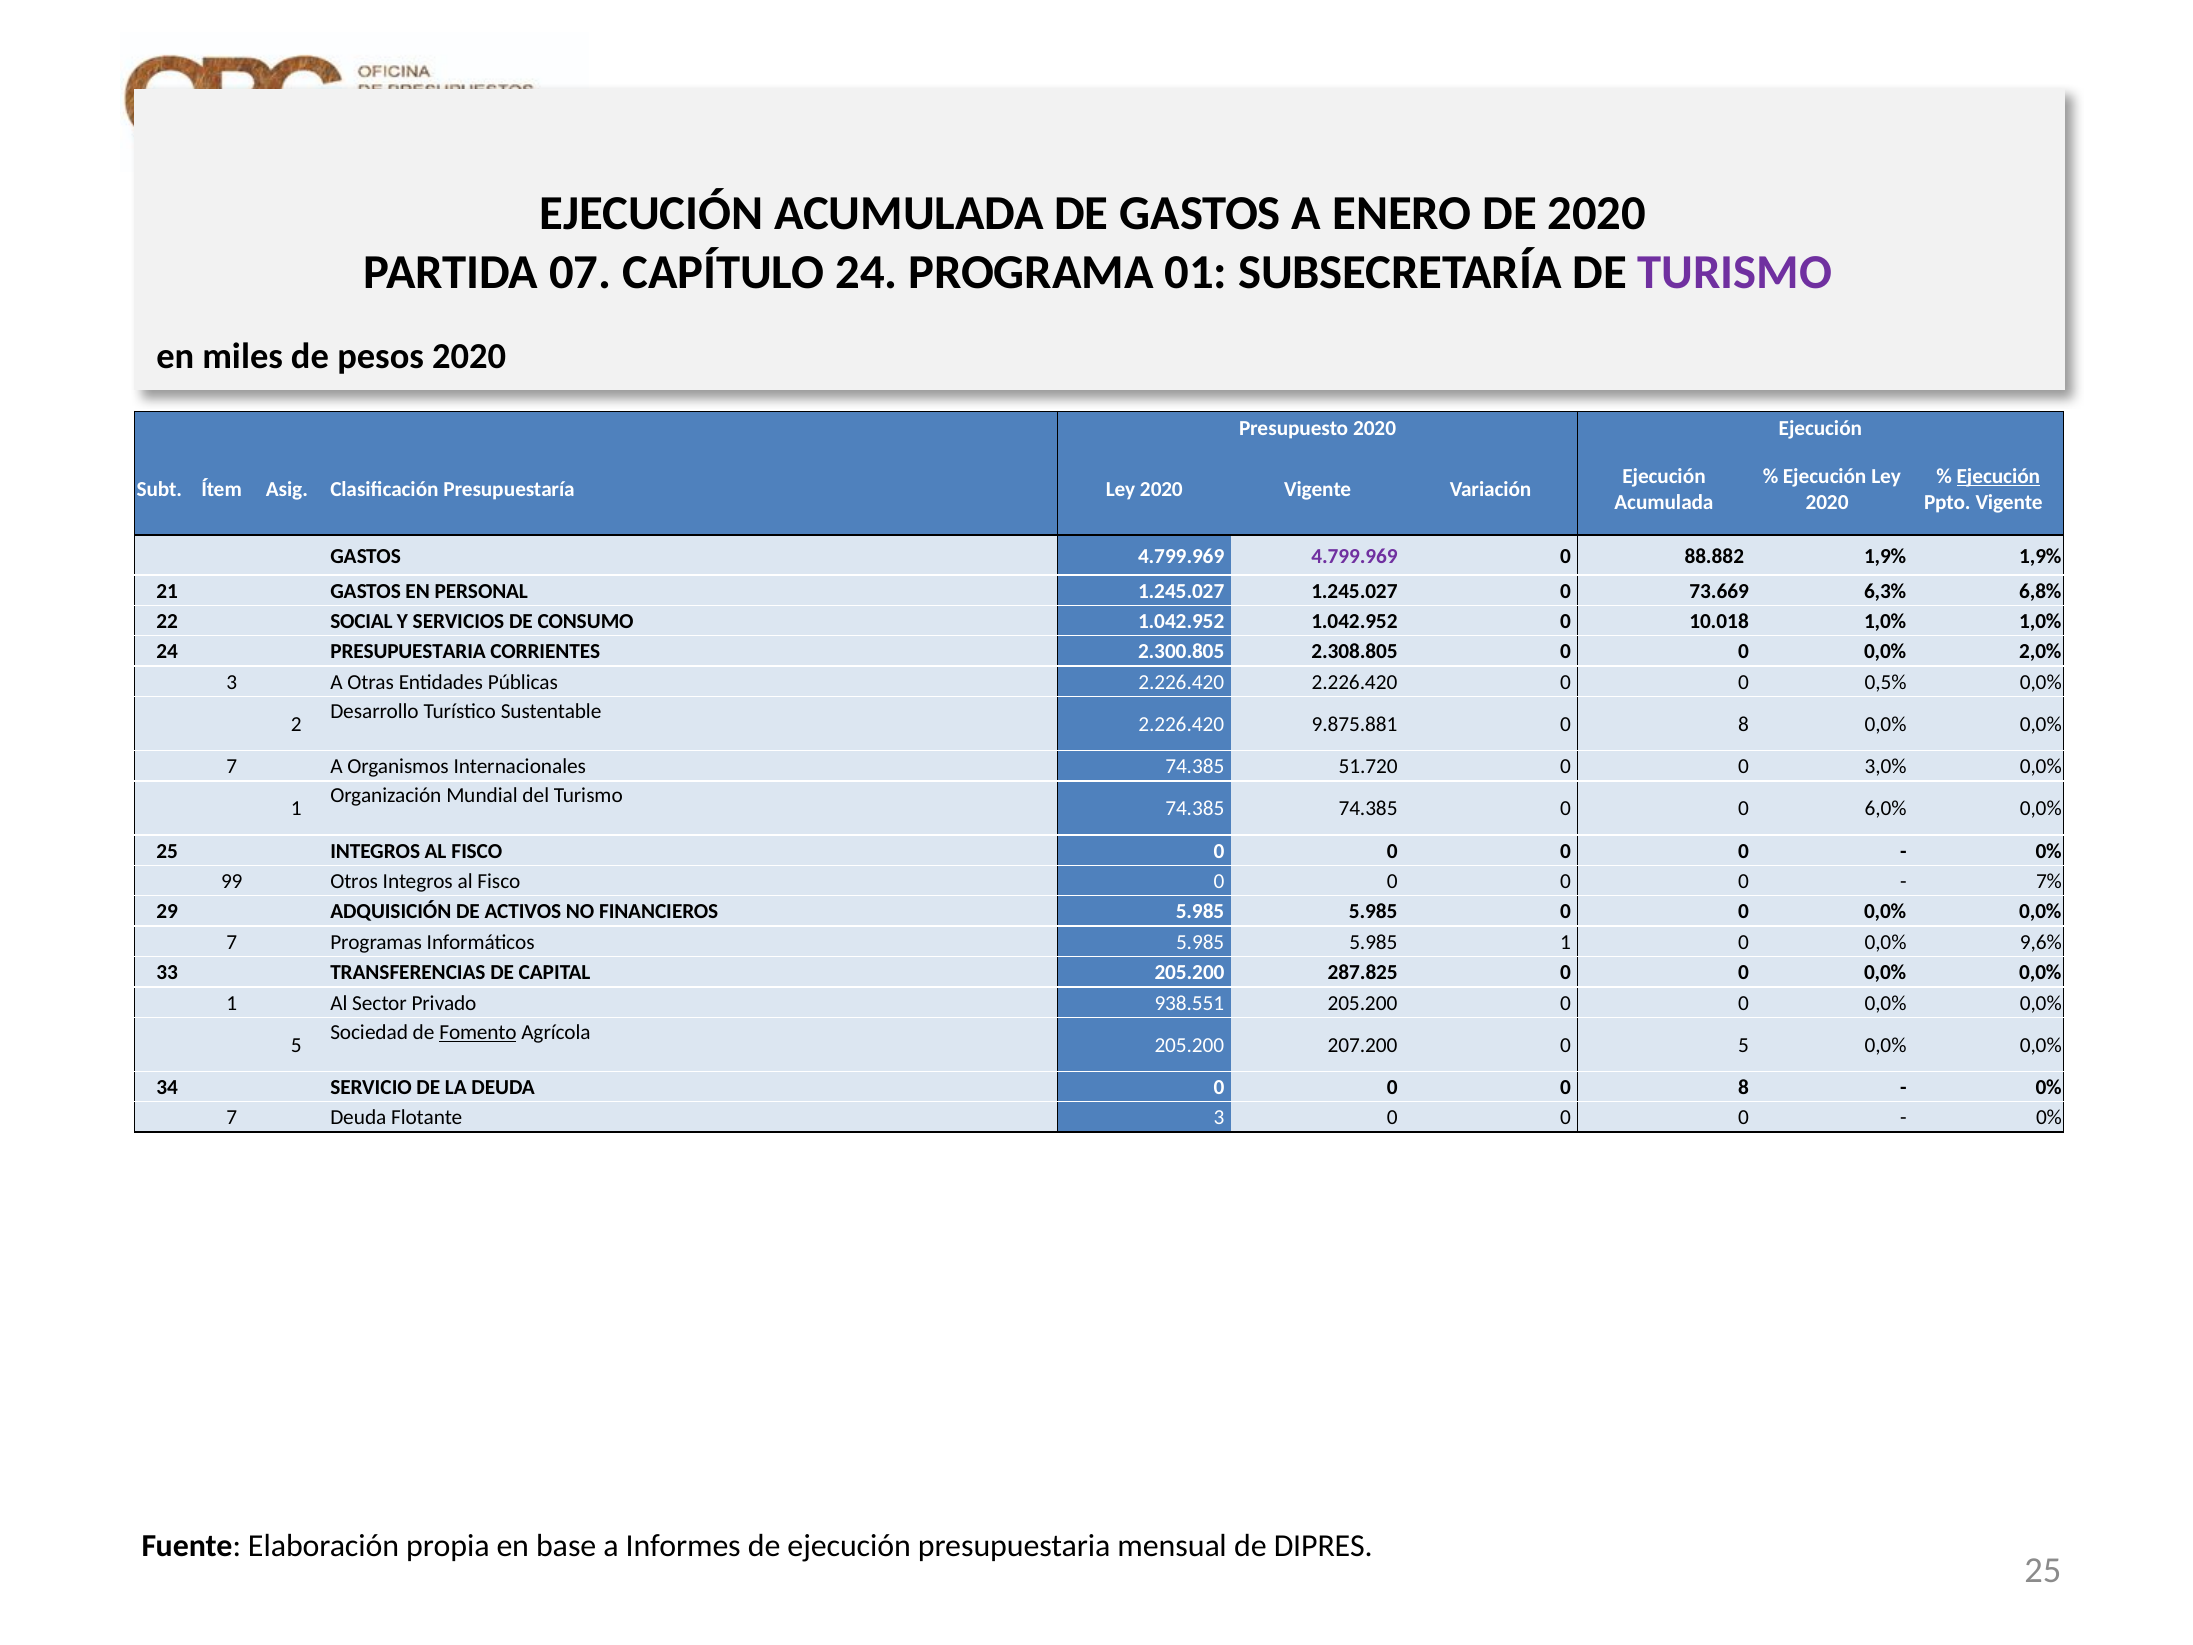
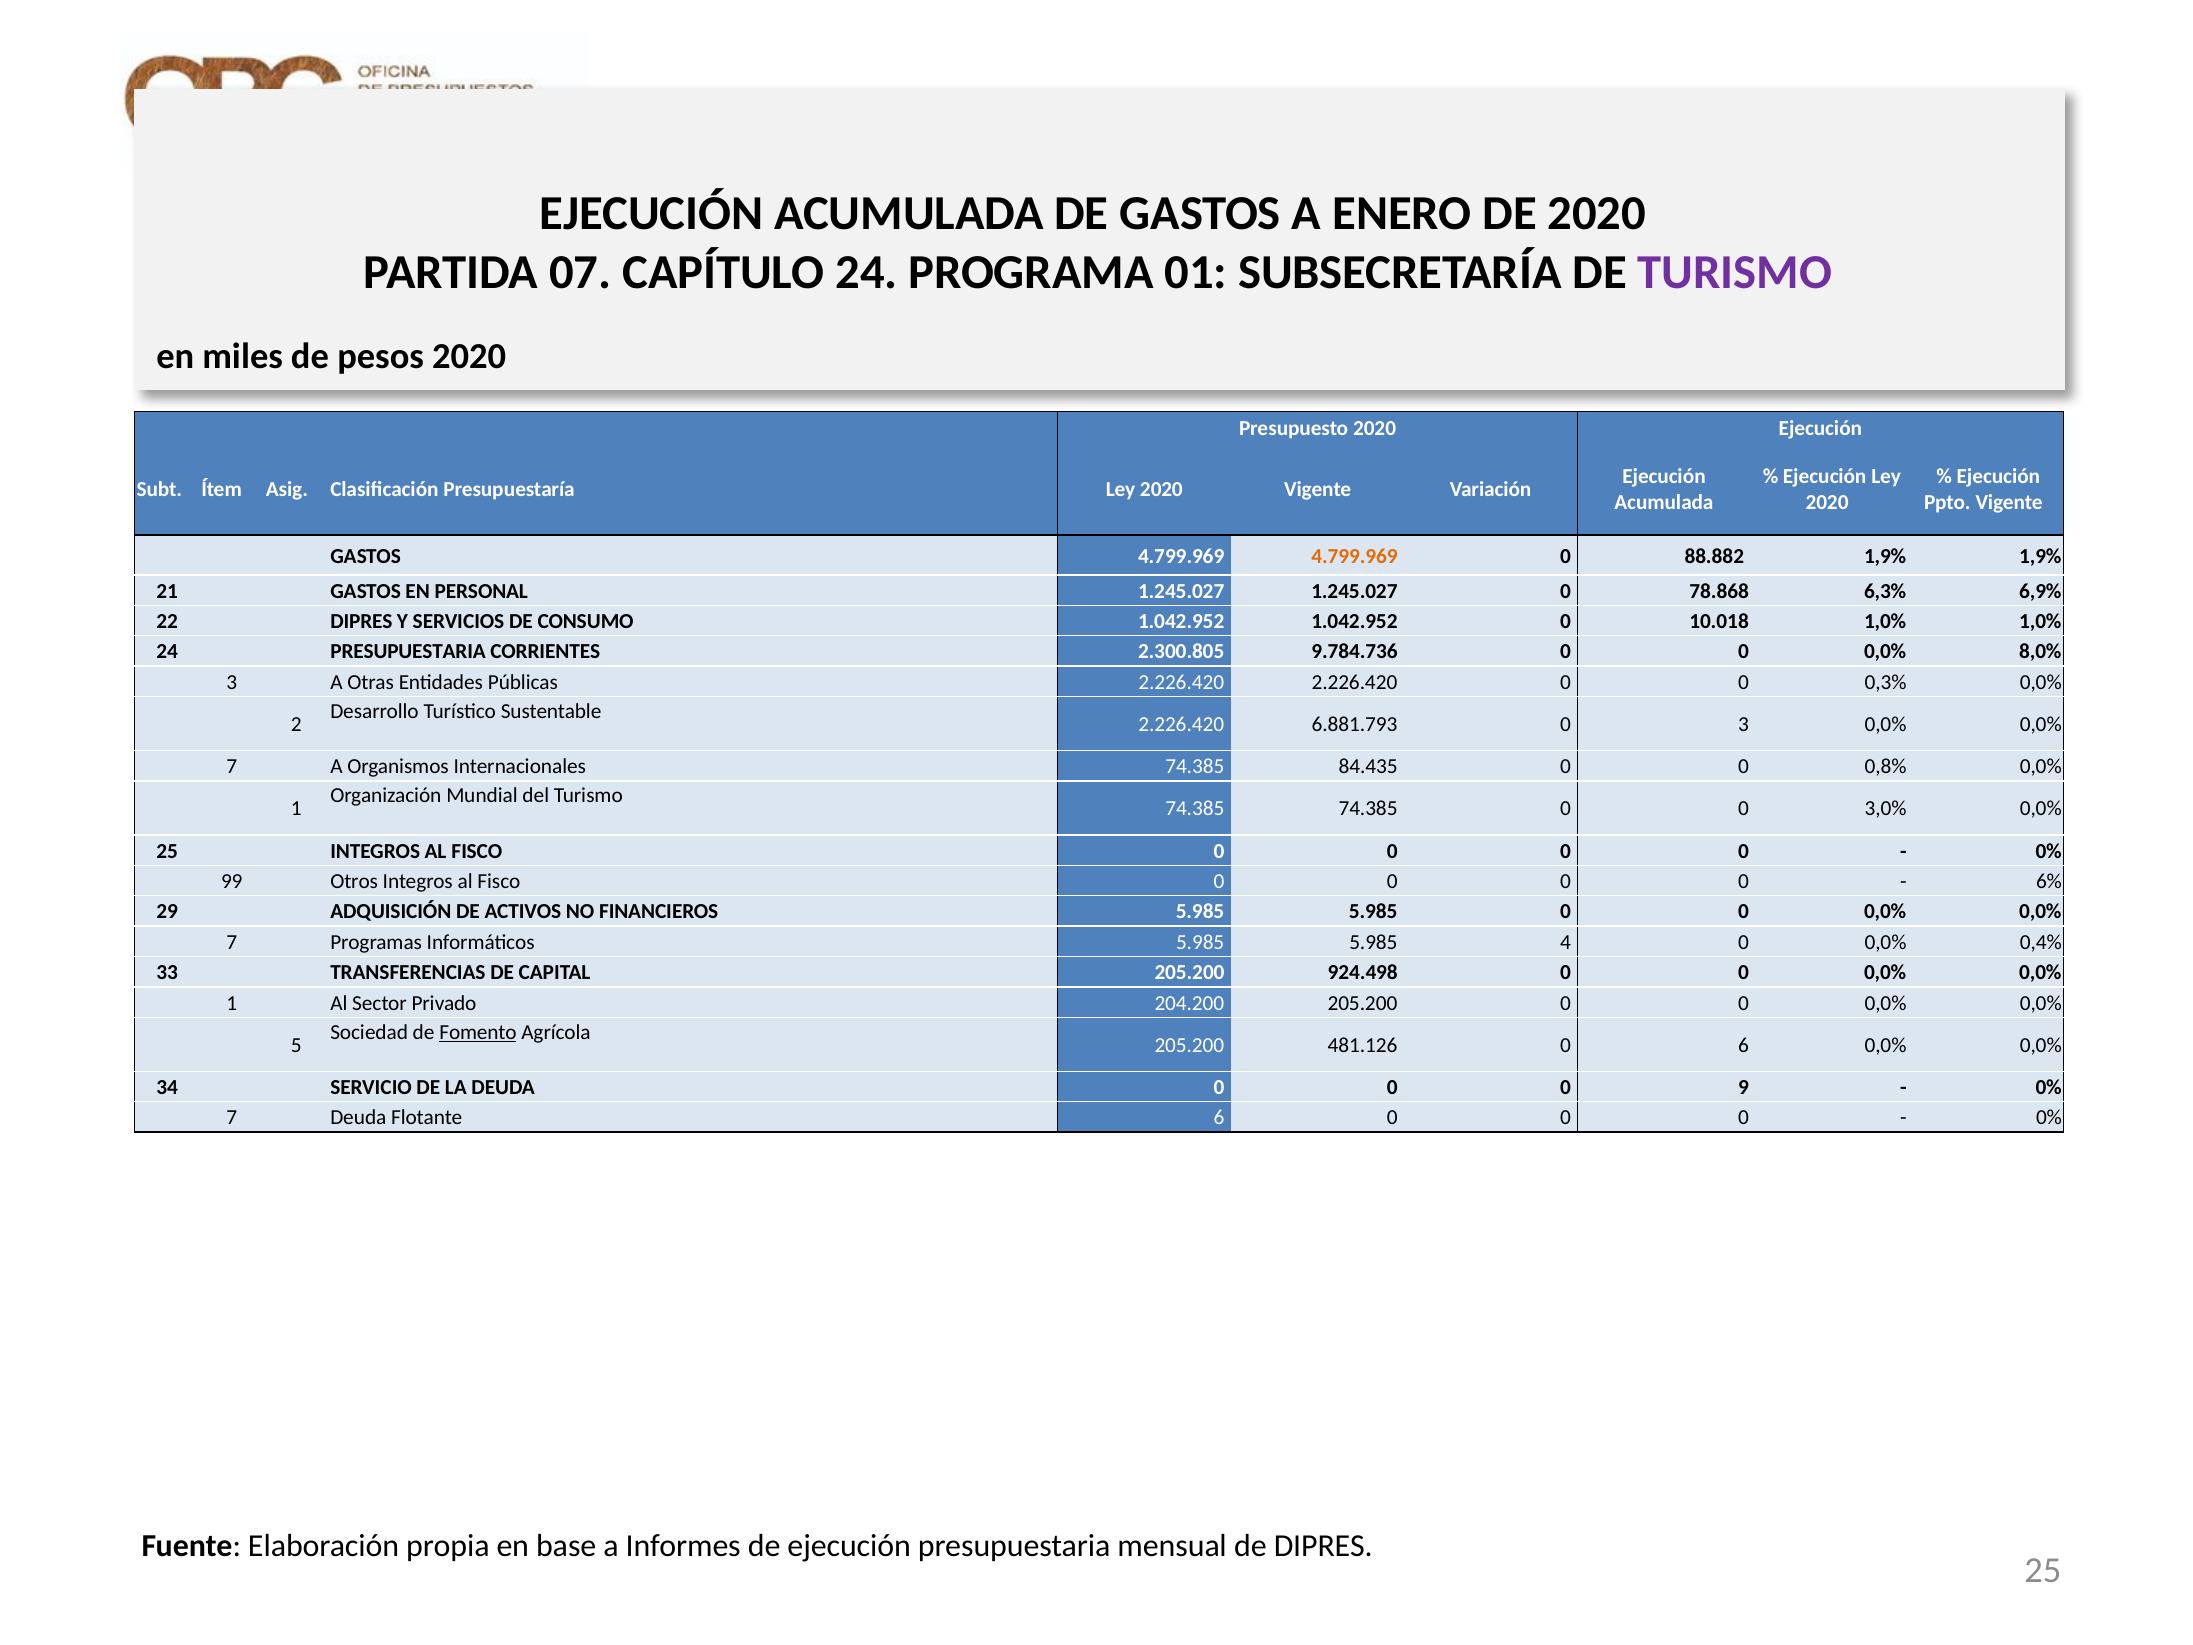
Ejecución underline: present -> none (1998, 476)
4.799.969 colour: purple -> orange (1355, 556)
73.669: 73.669 -> 78.868 (1719, 591)
6,8%: 6,8% -> 6,9% (2040, 591)
22 SOCIAL: SOCIAL -> DIPRES (361, 621)
2.308.805: 2.308.805 -> 9.784.736 (1355, 652)
2,0%: 2,0% -> 8,0% (2040, 652)
0,5%: 0,5% -> 0,3% (1886, 682)
9.875.881: 9.875.881 -> 6.881.793 (1355, 724)
8: 8 -> 3 (1743, 724)
51.720: 51.720 -> 84.435 (1368, 767)
3,0%: 3,0% -> 0,8% (1886, 767)
6,0%: 6,0% -> 3,0% (1886, 809)
7%: 7% -> 6% (2049, 881)
5.985 1: 1 -> 4 (1566, 942)
9,6%: 9,6% -> 0,4% (2041, 942)
287.825: 287.825 -> 924.498 (1363, 972)
938.551: 938.551 -> 204.200 (1189, 1003)
207.200: 207.200 -> 481.126 (1363, 1045)
0 5: 5 -> 6 (1743, 1045)
0 0 8: 8 -> 9 (1743, 1087)
Flotante 3: 3 -> 6 (1219, 1118)
